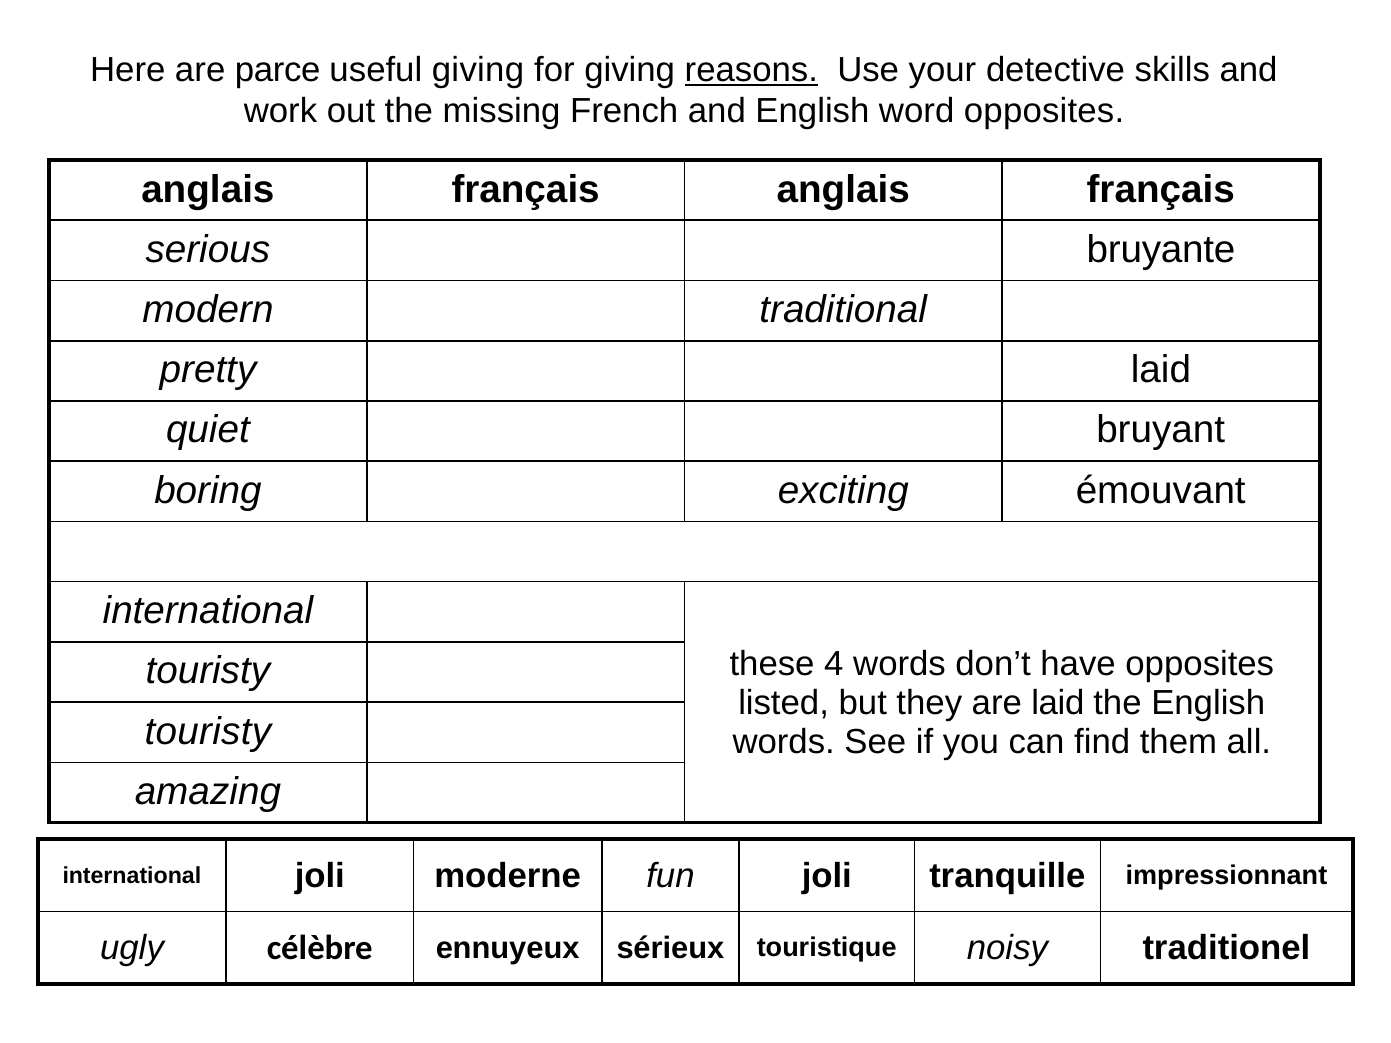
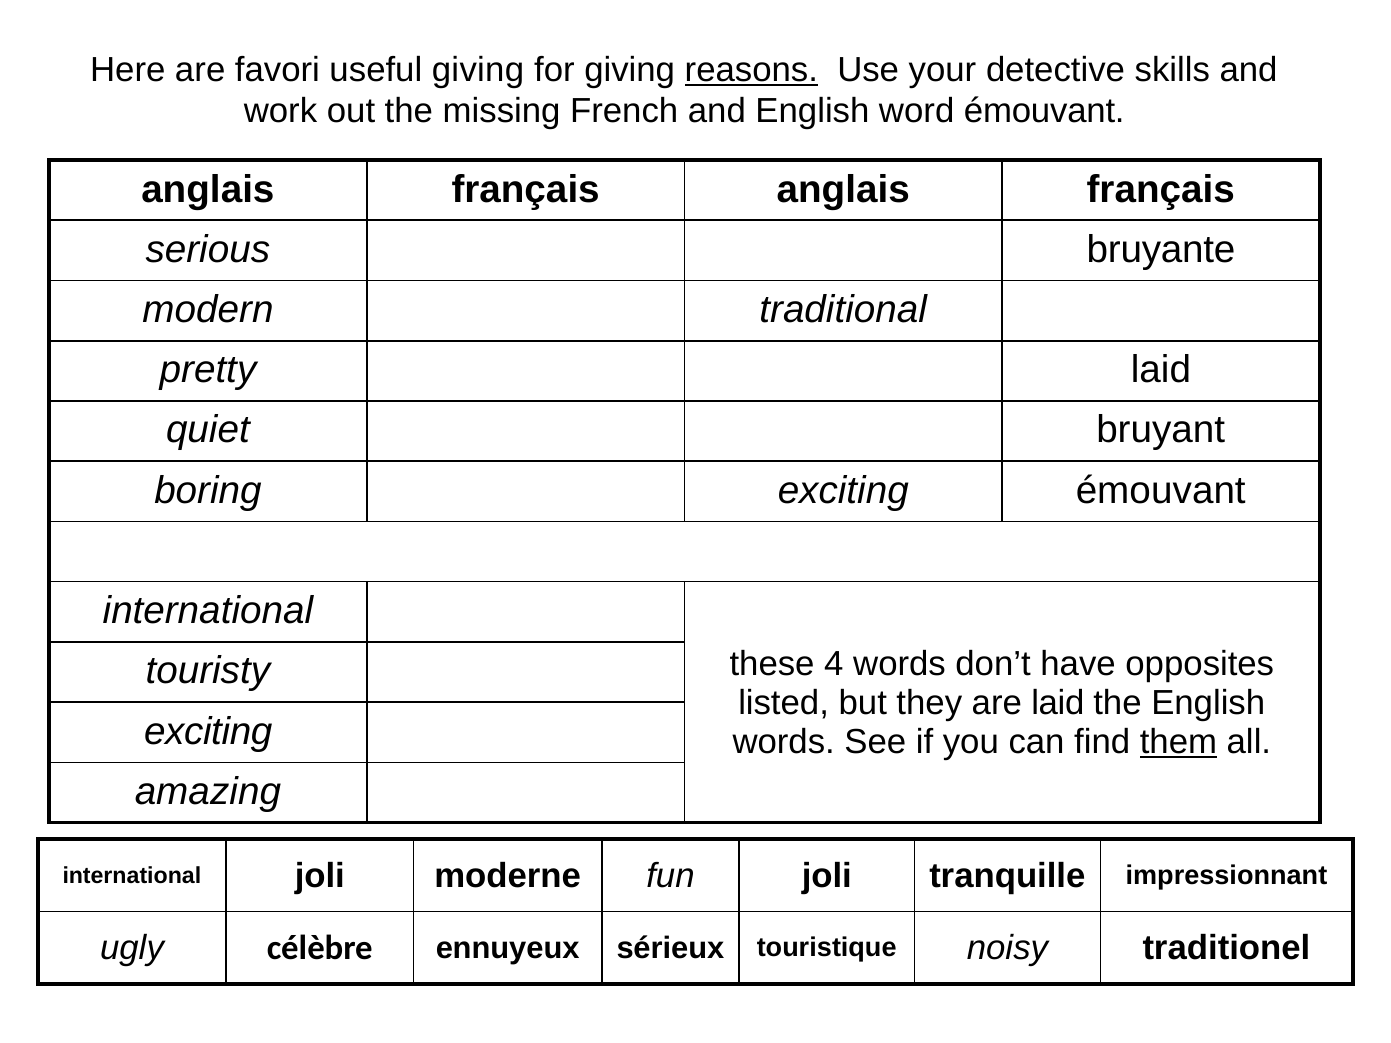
parce: parce -> favori (277, 70)
word opposites: opposites -> émouvant (1044, 111)
touristy: touristy -> exciting (208, 731)
them underline: none -> present (1178, 742)
